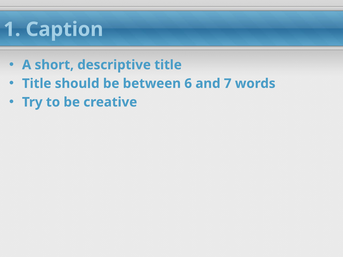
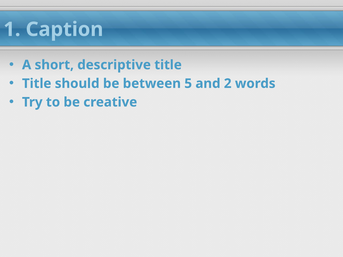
6: 6 -> 5 (188, 84)
7: 7 -> 2 (228, 84)
